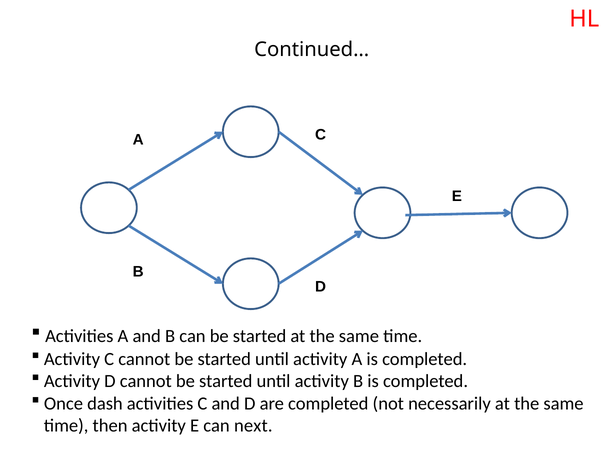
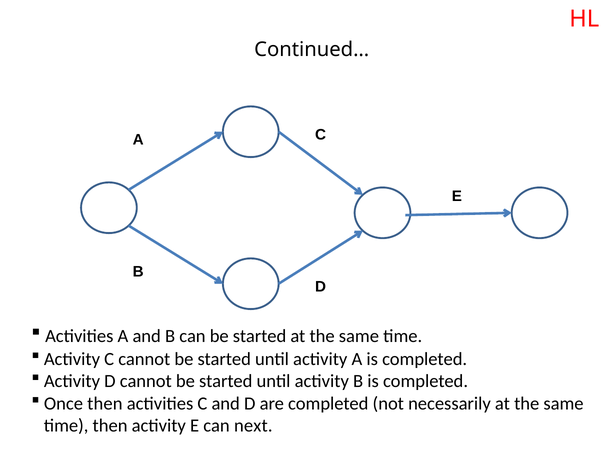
Once dash: dash -> then (105, 404)
